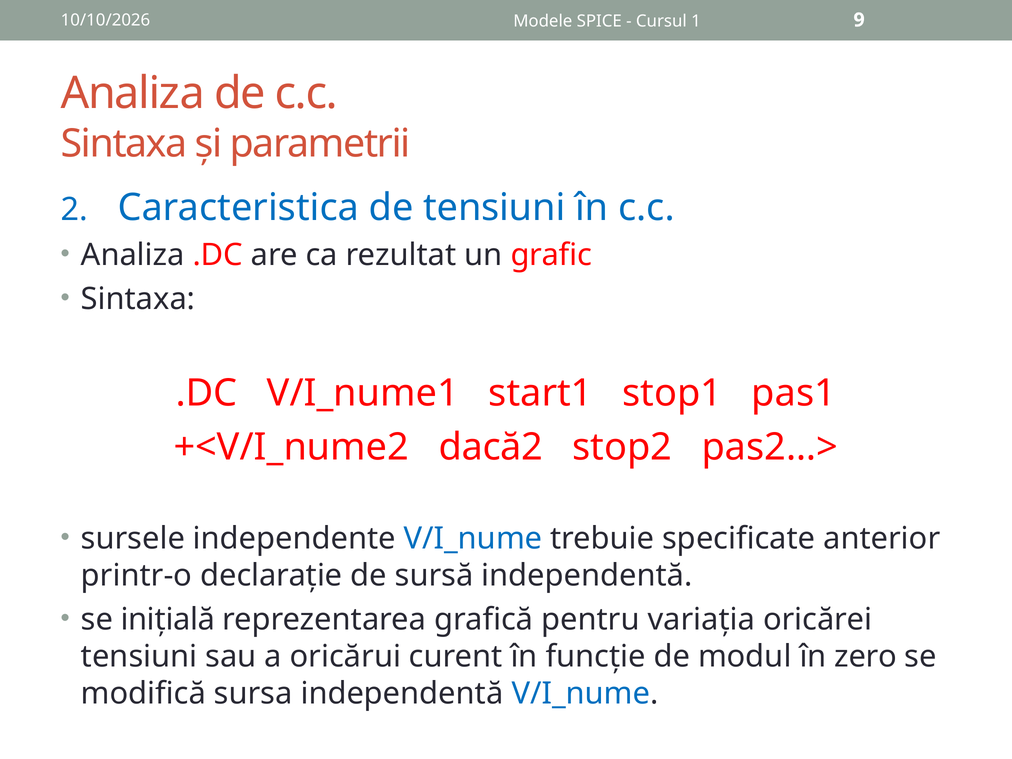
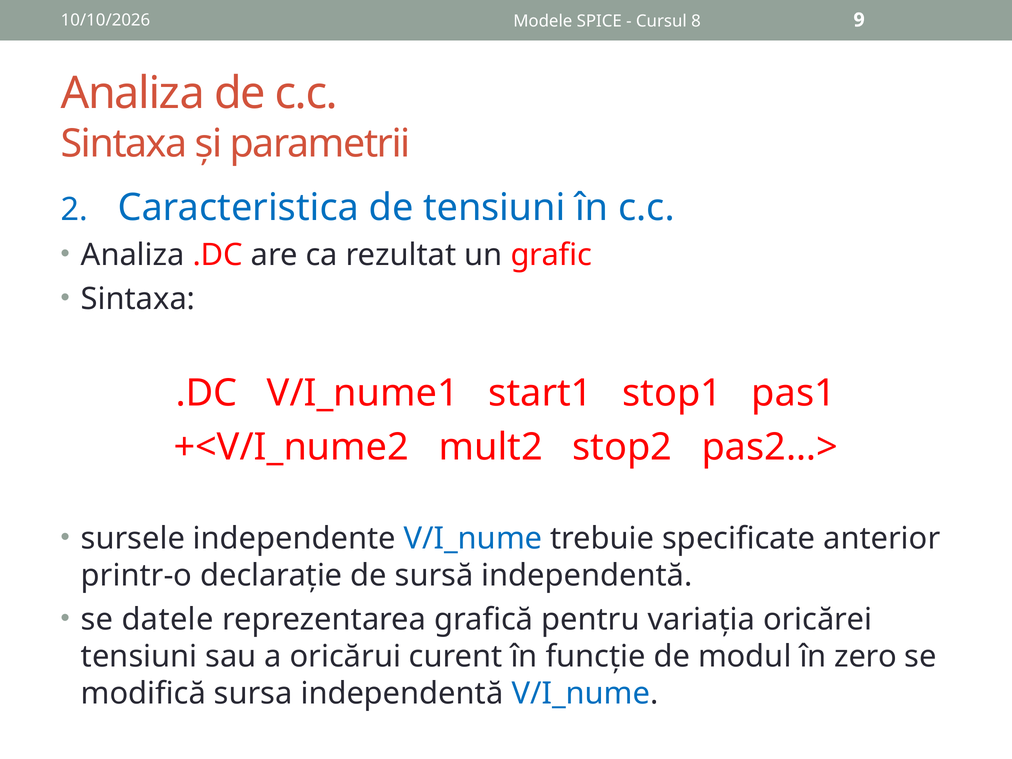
1: 1 -> 8 (696, 21)
dacă2: dacă2 -> mult2 (491, 447)
inițială: inițială -> datele (168, 619)
